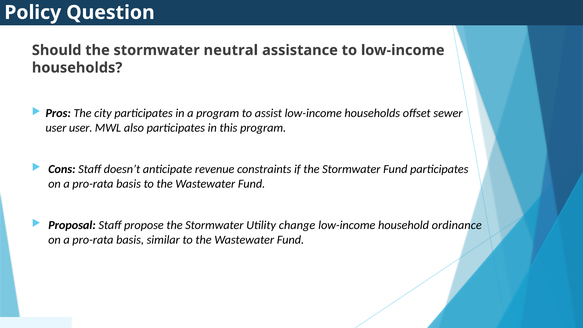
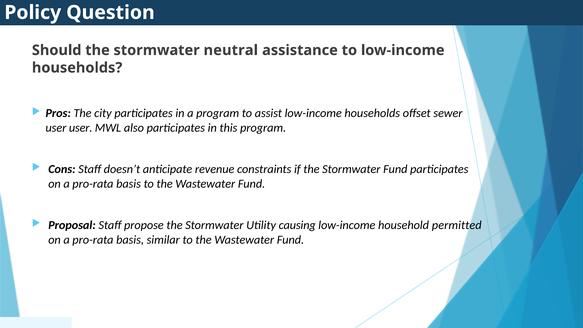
change: change -> causing (297, 225)
ordinance: ordinance -> permitted (457, 225)
